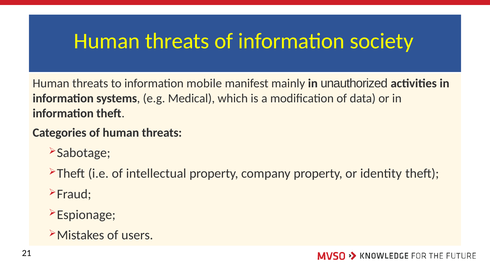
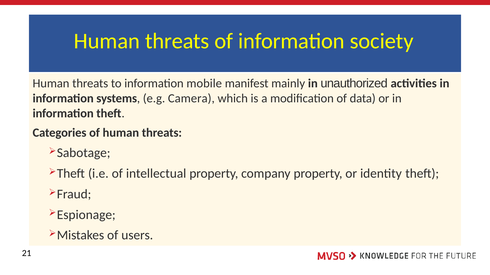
Medical: Medical -> Camera (191, 99)
